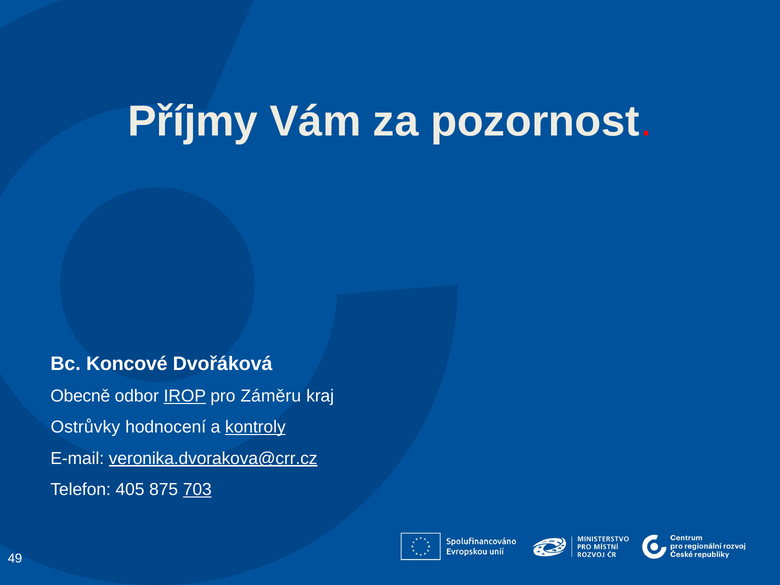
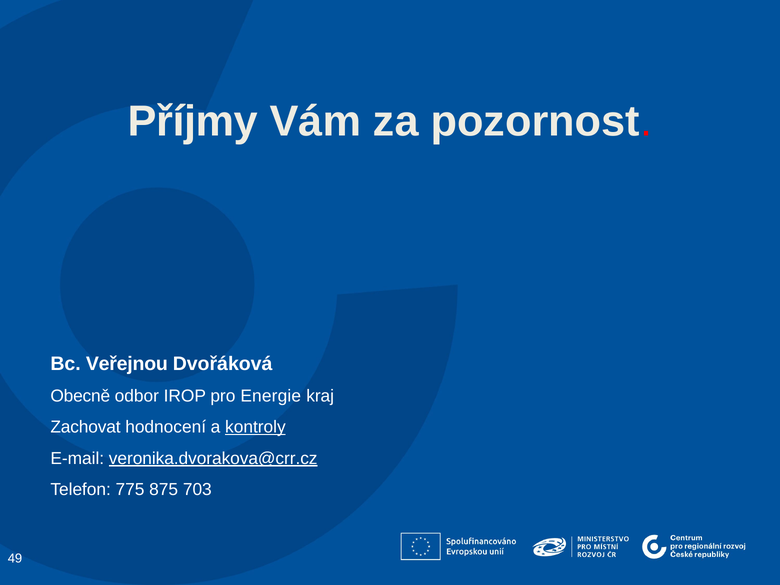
Koncové: Koncové -> Veřejnou (127, 364)
IROP underline: present -> none (185, 396)
Záměru: Záměru -> Energie (271, 396)
Ostrůvky: Ostrůvky -> Zachovat (86, 427)
405: 405 -> 775 (130, 489)
703 underline: present -> none (197, 489)
